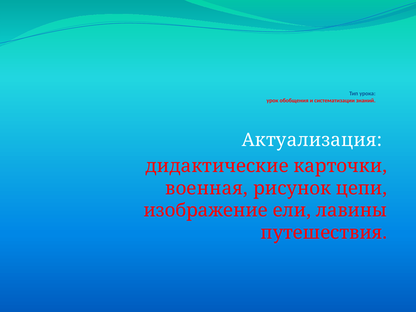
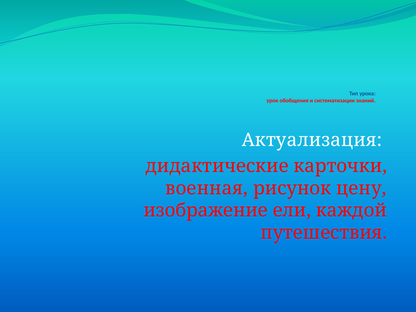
цепи: цепи -> цену (361, 188)
лавины: лавины -> каждой (351, 210)
